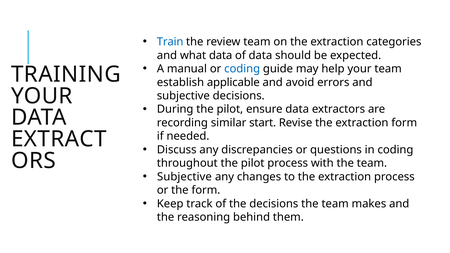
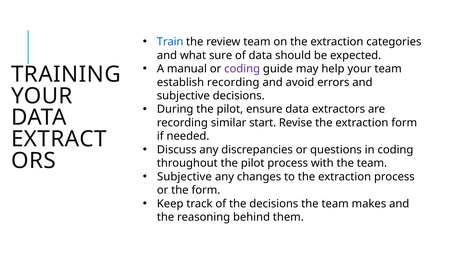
what data: data -> sure (221, 55)
coding colour: blue -> purple (242, 69)
establish applicable: applicable -> recording (233, 82)
